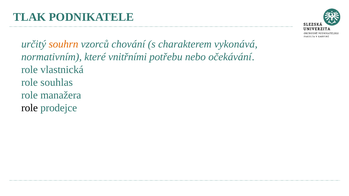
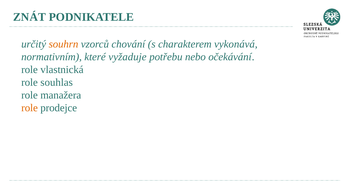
TLAK: TLAK -> ZNÁT (29, 17)
vnitřními: vnitřními -> vyžaduje (128, 57)
role colour: black -> orange (30, 108)
